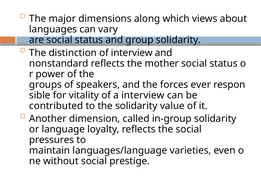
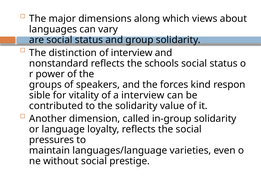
mother: mother -> schools (162, 63)
ever: ever -> kind (201, 85)
